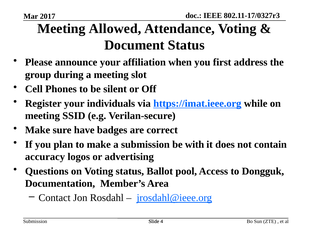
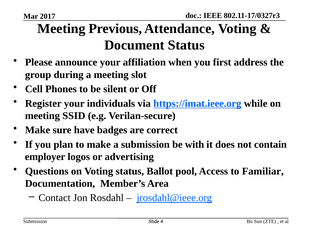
Allowed: Allowed -> Previous (115, 29)
accuracy: accuracy -> employer (45, 157)
Dongguk: Dongguk -> Familiar (263, 172)
